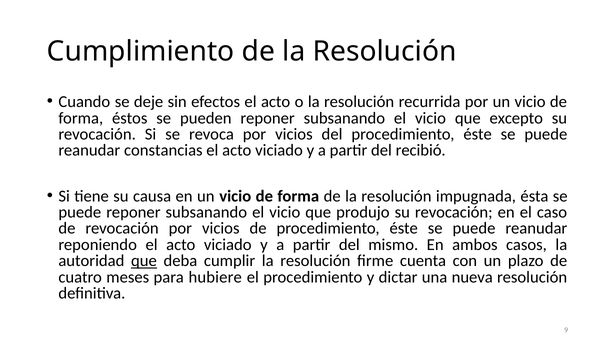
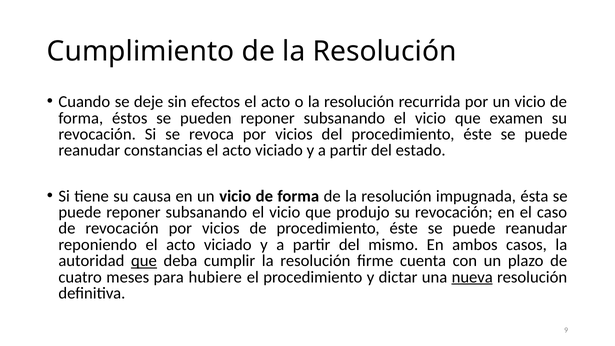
excepto: excepto -> examen (516, 118)
recibió: recibió -> estado (421, 150)
nueva underline: none -> present (472, 277)
